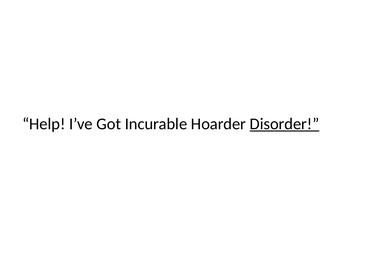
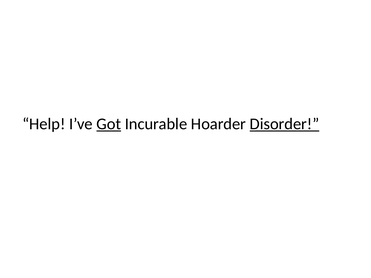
Got underline: none -> present (109, 124)
